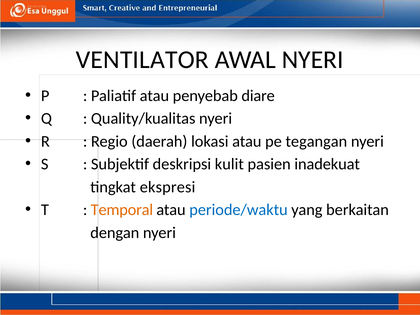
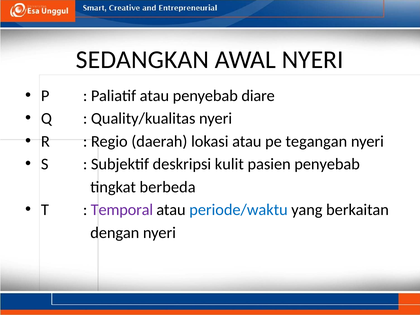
VENTILATOR: VENTILATOR -> SEDANGKAN (142, 60)
pasien inadekuat: inadekuat -> penyebab (327, 164)
ekspresi: ekspresi -> berbeda (168, 187)
Temporal colour: orange -> purple (122, 210)
